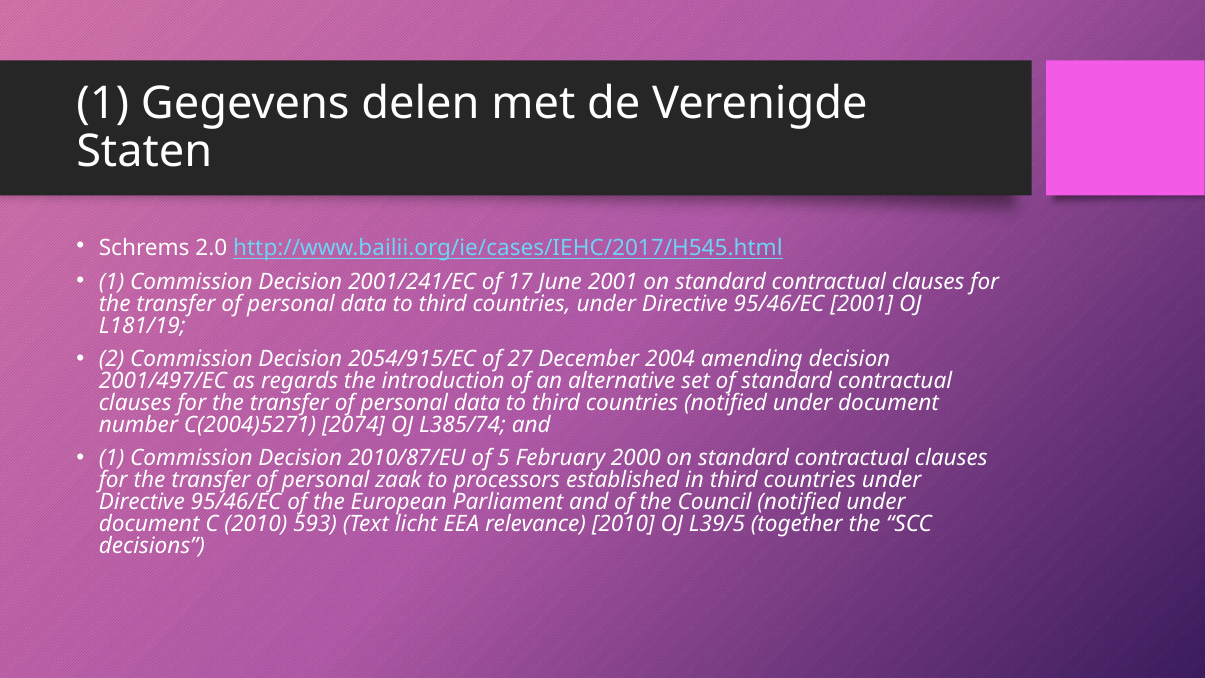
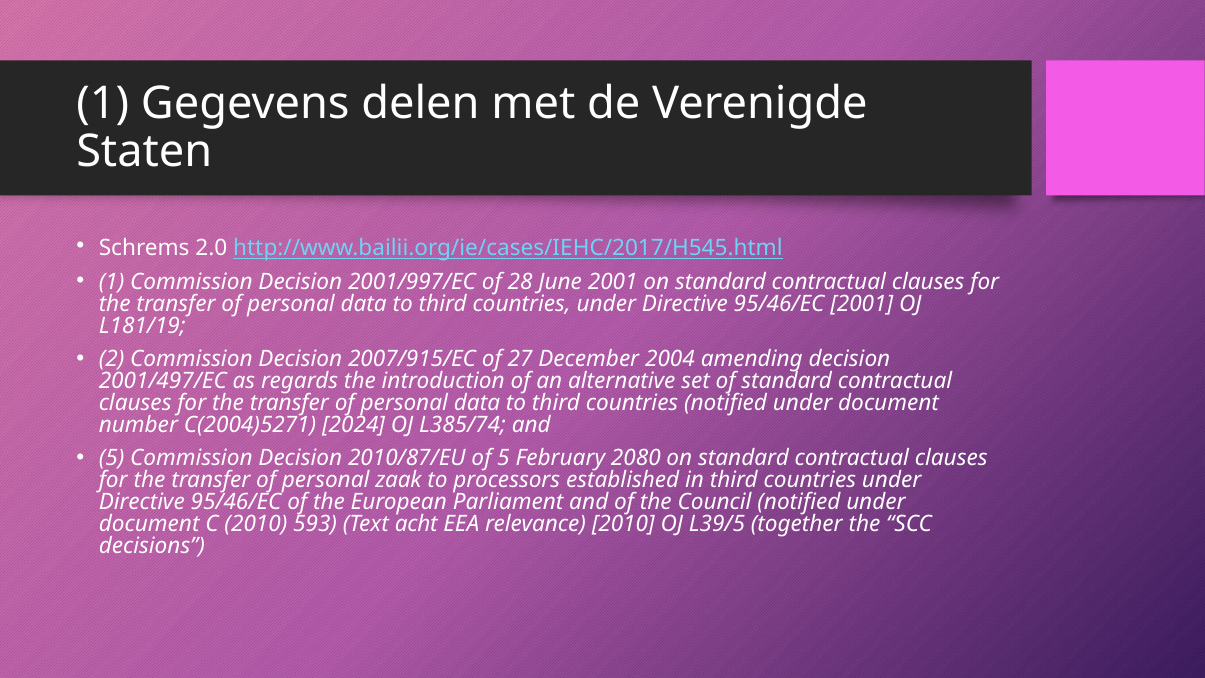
2001/241/EC: 2001/241/EC -> 2001/997/EC (412, 282)
17: 17 -> 28 (520, 282)
2054/915/EC: 2054/915/EC -> 2007/915/EC (412, 359)
2074: 2074 -> 2024 (354, 425)
1: 1 -> 5 (112, 458)
2000: 2000 -> 2080 (636, 458)
licht: licht -> acht (416, 524)
